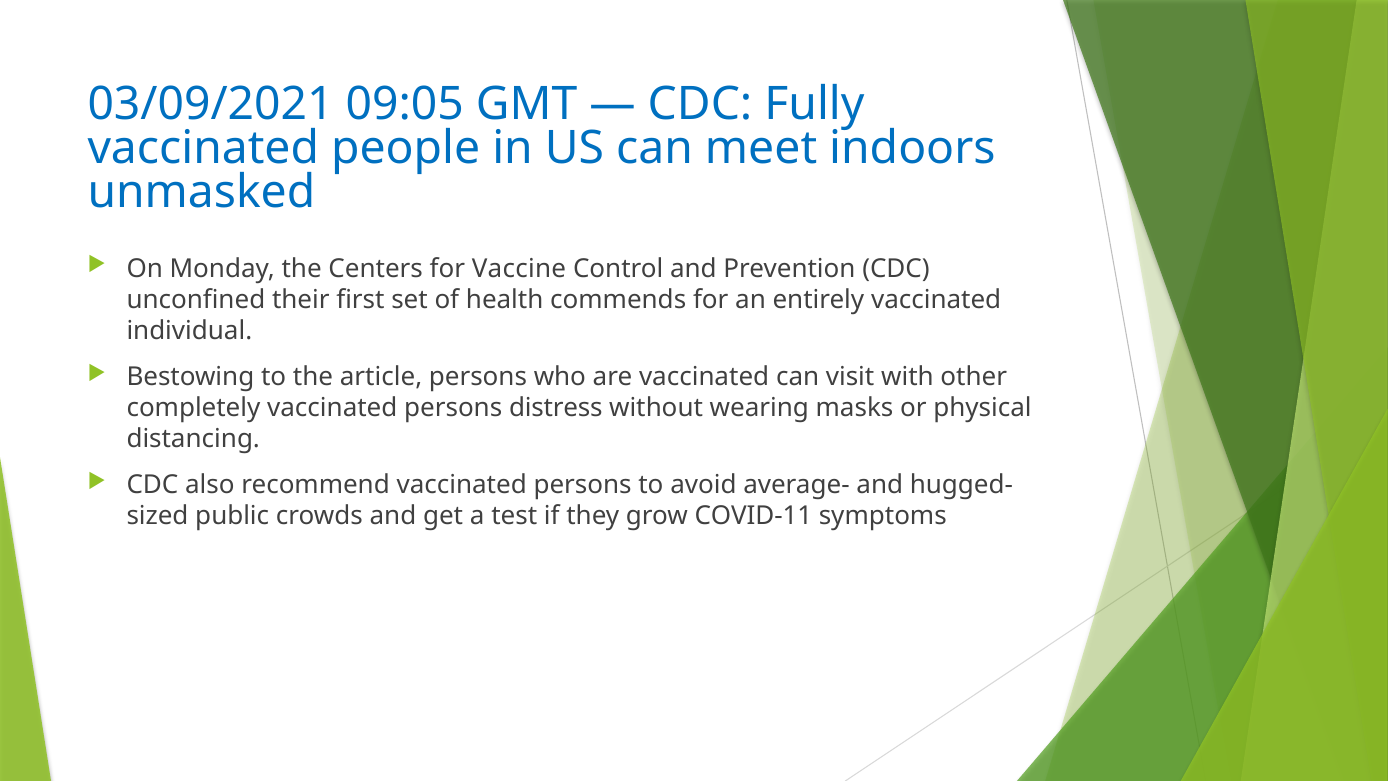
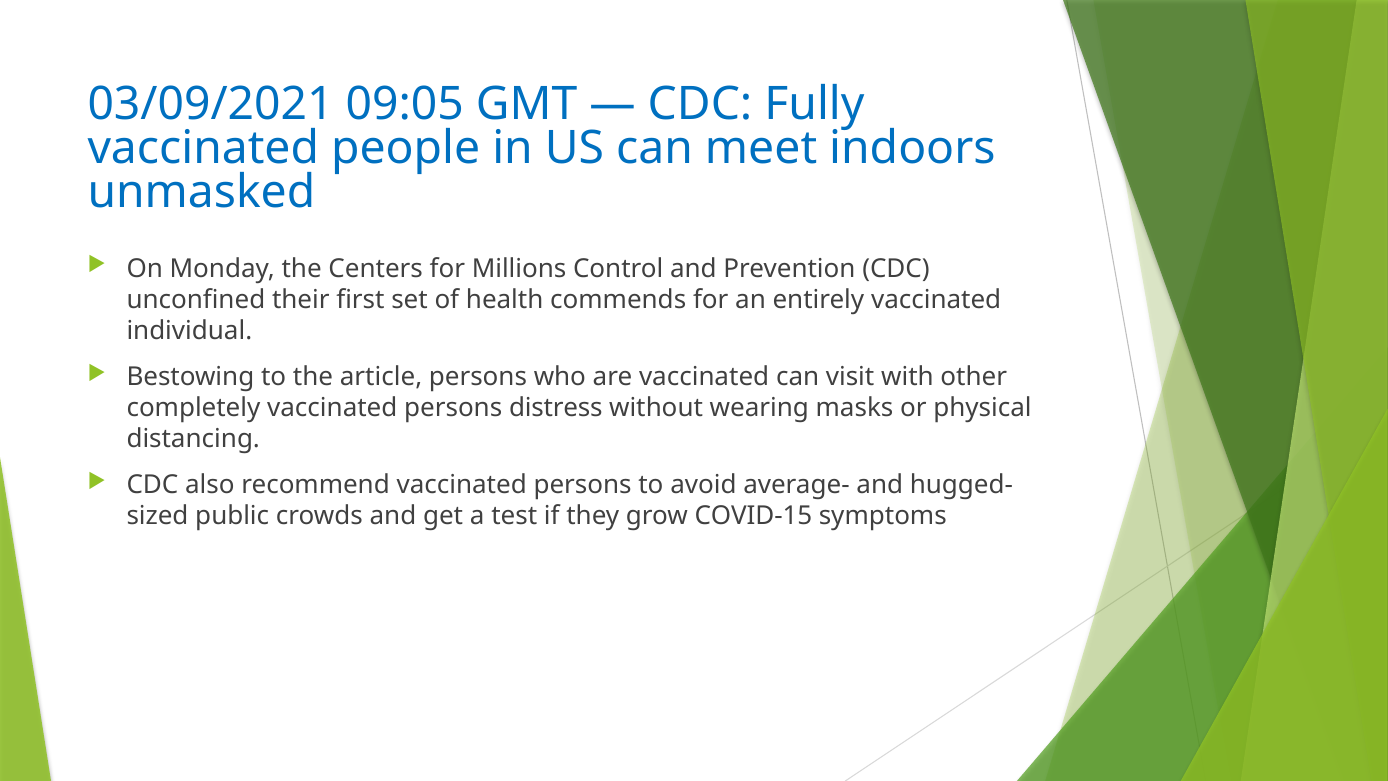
Vaccine: Vaccine -> Millions (519, 269)
COVID-11: COVID-11 -> COVID-15 (753, 516)
